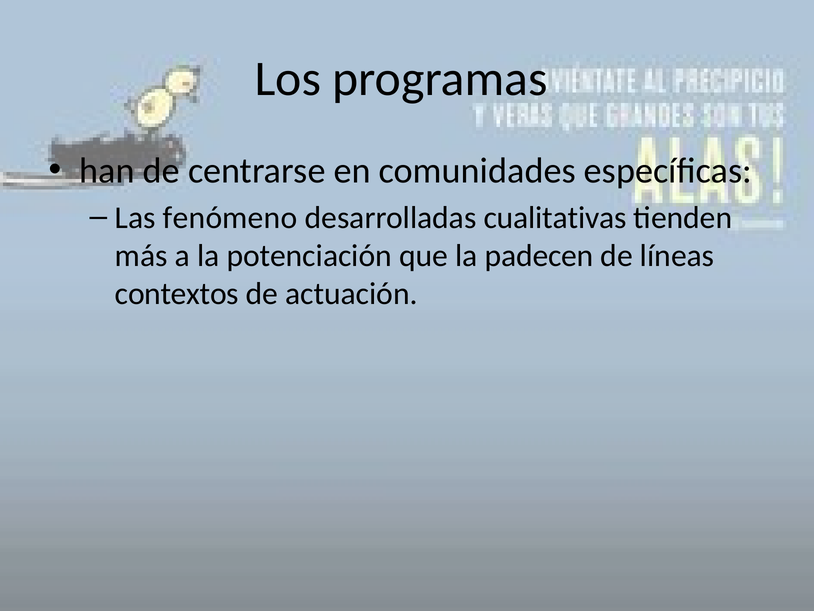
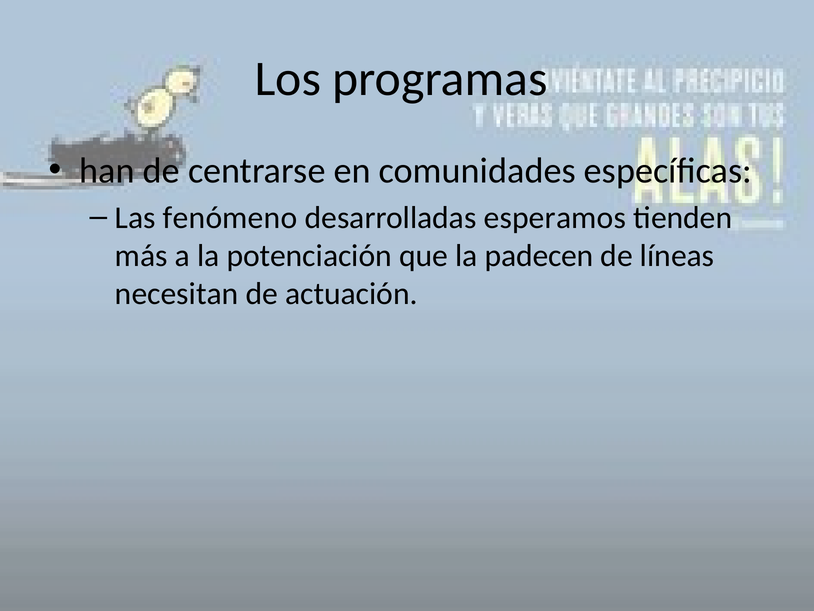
cualitativas: cualitativas -> esperamos (555, 218)
contextos: contextos -> necesitan (177, 294)
